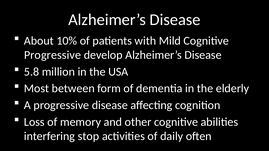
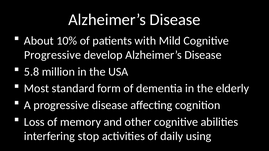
between: between -> standard (73, 89)
often: often -> using (199, 136)
